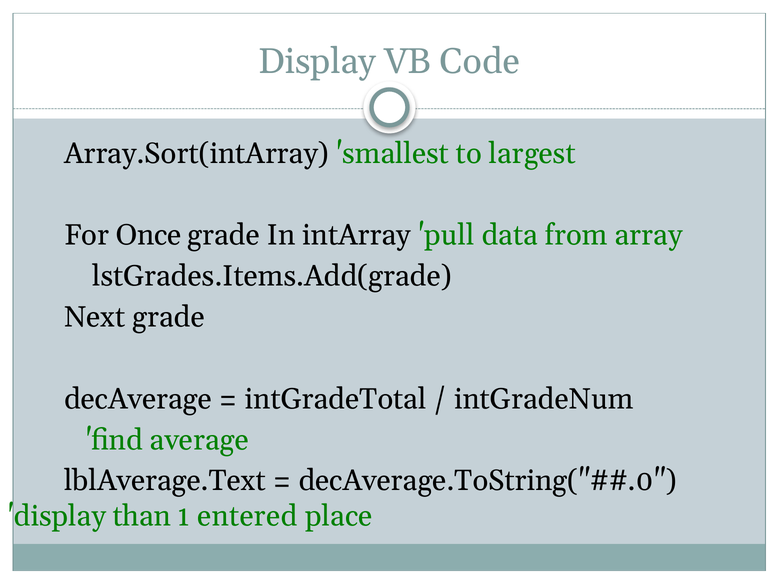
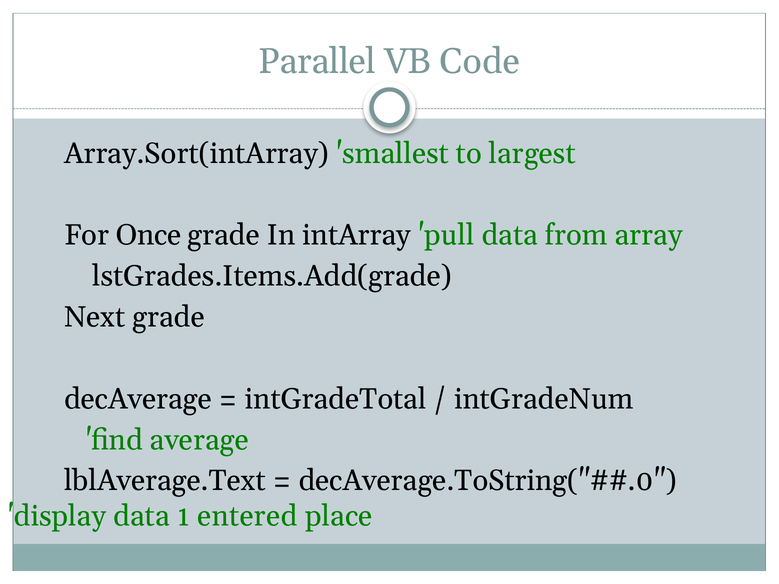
Display: Display -> Parallel (317, 61)
display than: than -> data (141, 516)
